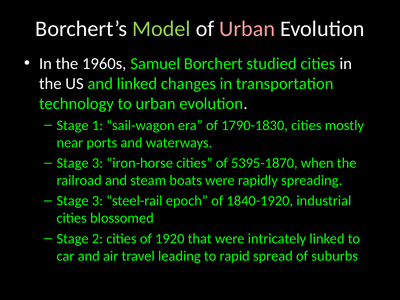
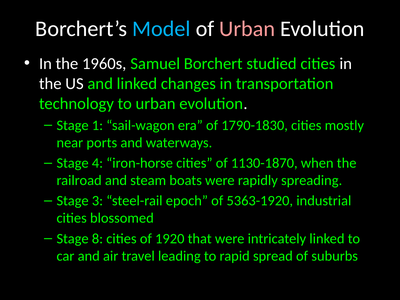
Model colour: light green -> light blue (162, 29)
3: 3 -> 4 (97, 163)
5395-1870: 5395-1870 -> 1130-1870 (264, 163)
1840-1920: 1840-1920 -> 5363-1920 (260, 201)
2: 2 -> 8 (97, 239)
